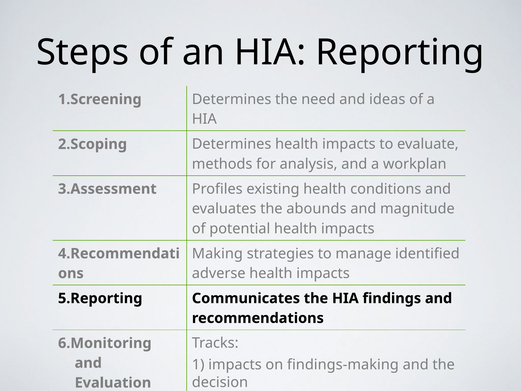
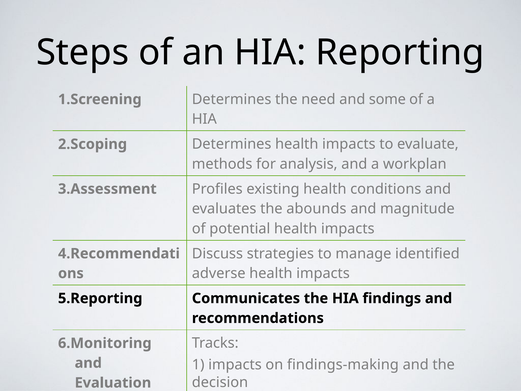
ideas: ideas -> some (387, 99)
Making: Making -> Discuss (217, 253)
